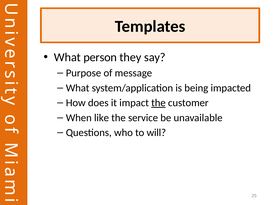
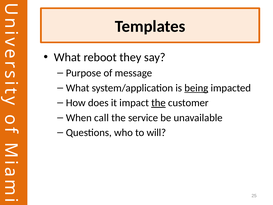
person: person -> reboot (100, 57)
being underline: none -> present (196, 88)
like: like -> call (101, 118)
